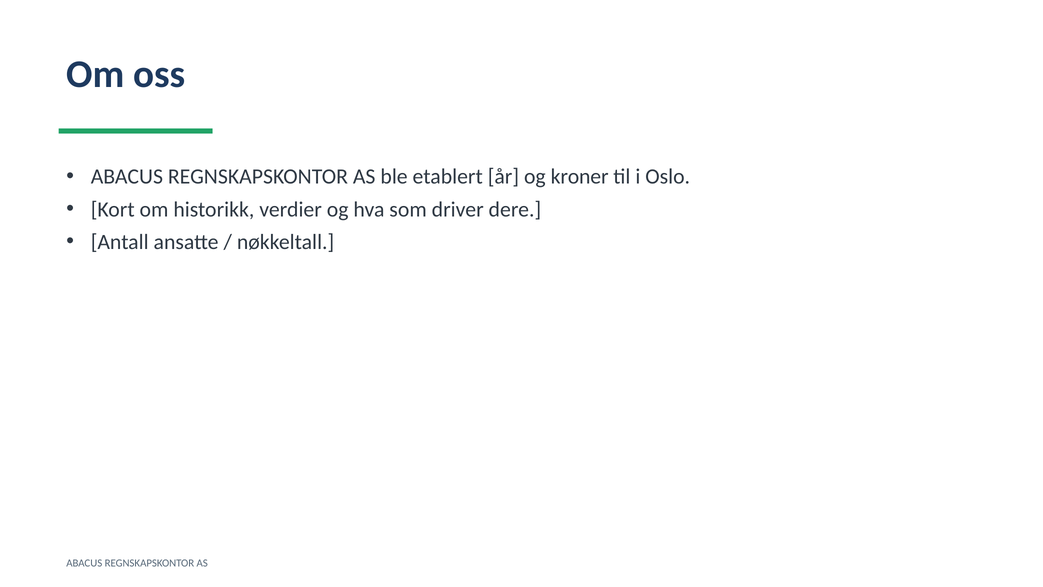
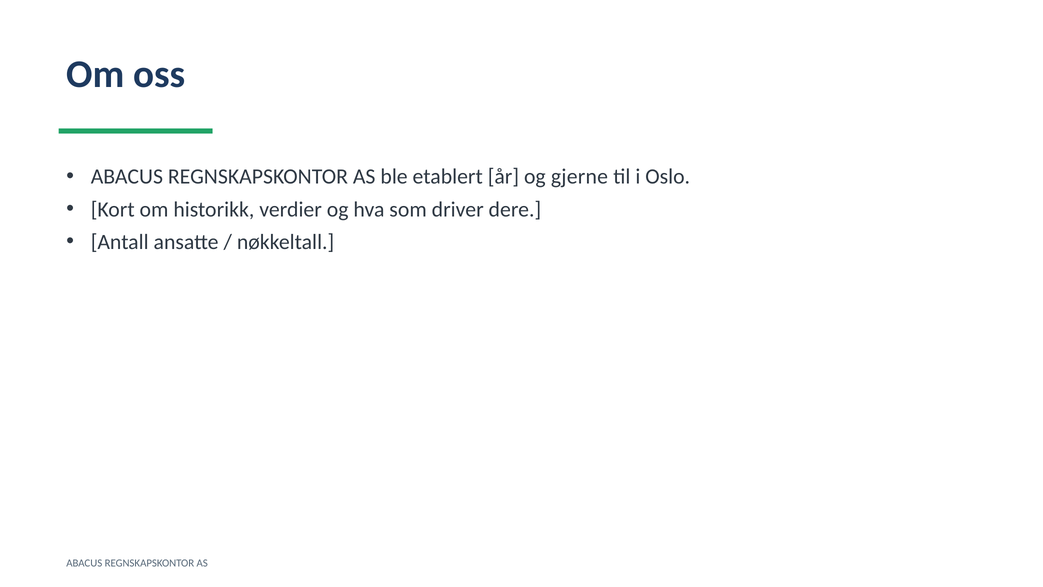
kroner: kroner -> gjerne (579, 177)
